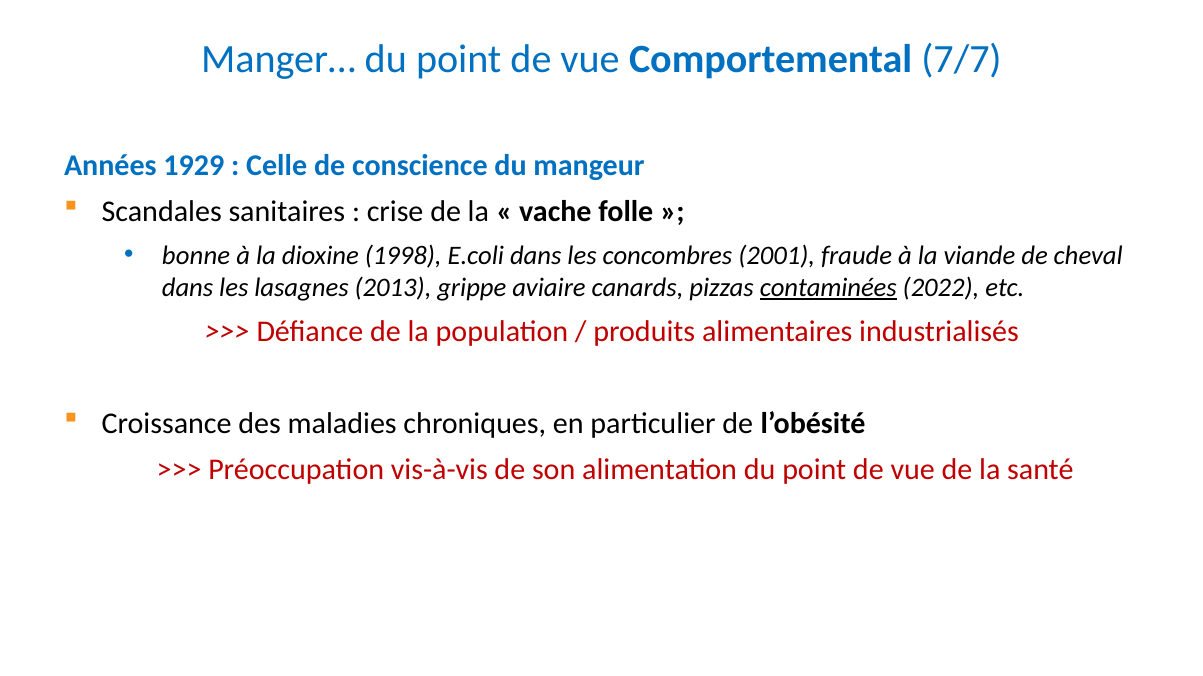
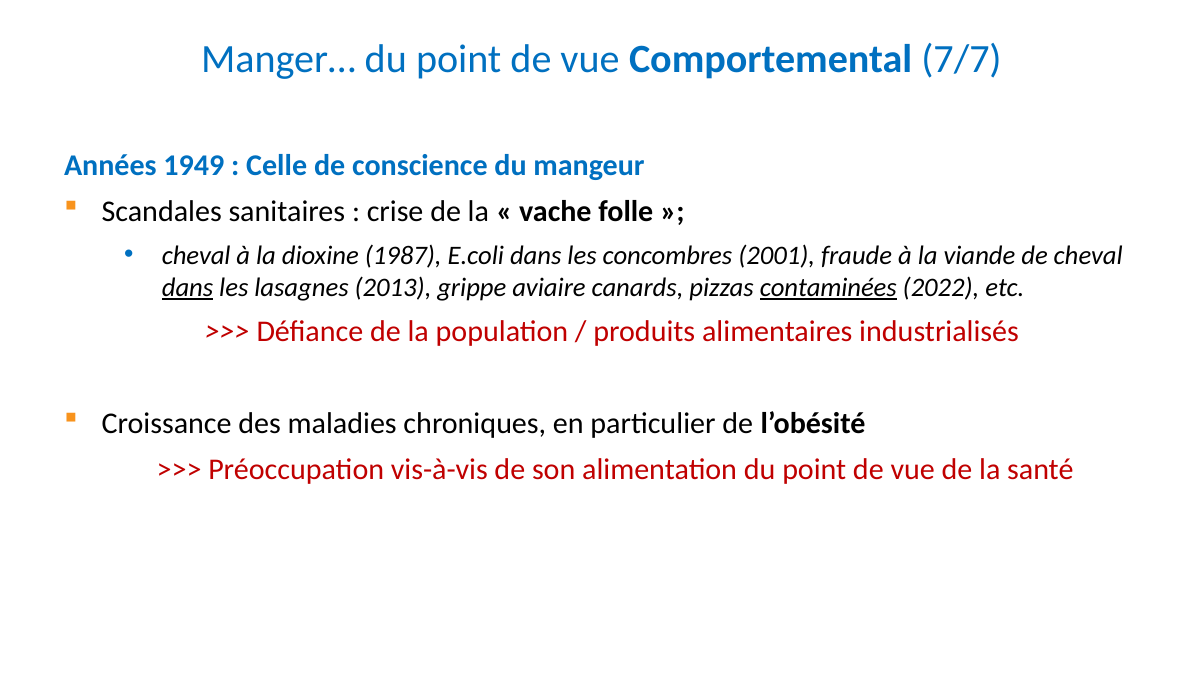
1929: 1929 -> 1949 (194, 166)
bonne: bonne -> cheval (196, 256)
1998: 1998 -> 1987 (403, 256)
dans underline: none -> present (188, 288)
